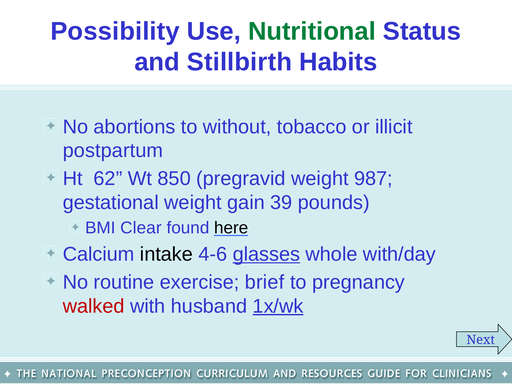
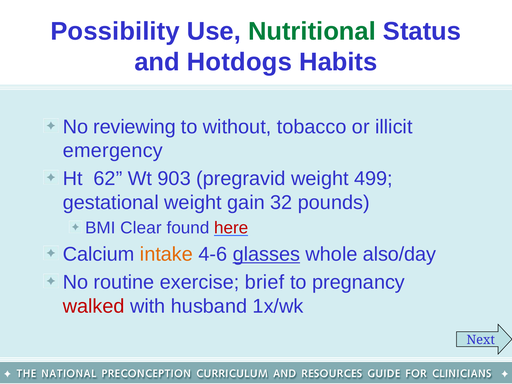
Stillbirth: Stillbirth -> Hotdogs (239, 62)
abortions: abortions -> reviewing (135, 127)
postpartum: postpartum -> emergency (113, 151)
850: 850 -> 903 (174, 179)
987: 987 -> 499 (373, 179)
39: 39 -> 32 (281, 203)
here colour: black -> red (231, 228)
intake colour: black -> orange (166, 254)
with/day: with/day -> also/day (400, 254)
1x/wk underline: present -> none (278, 306)
